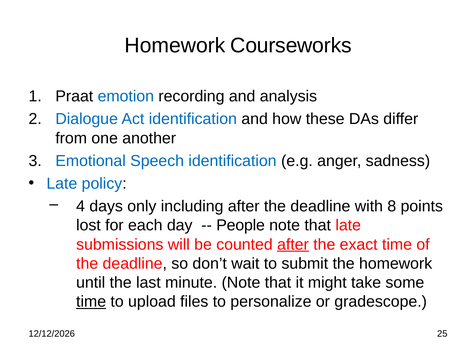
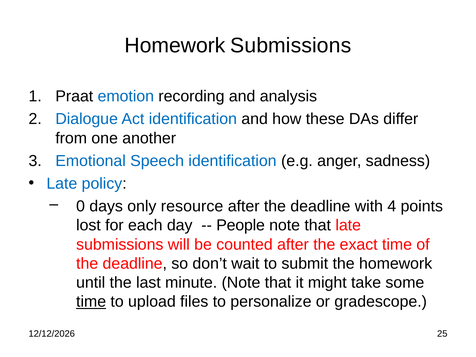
Homework Courseworks: Courseworks -> Submissions (291, 46)
4: 4 -> 0 (81, 206)
including: including -> resource (192, 206)
8: 8 -> 4 (392, 206)
after underline: present -> none (293, 244)
